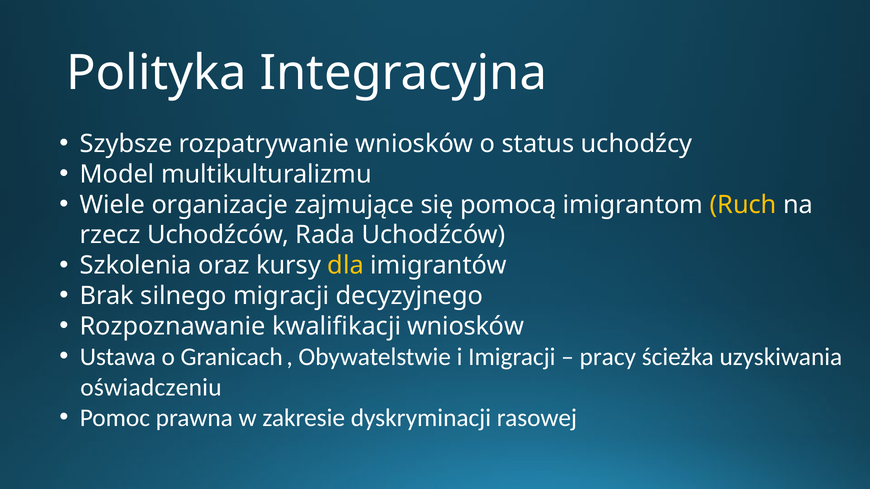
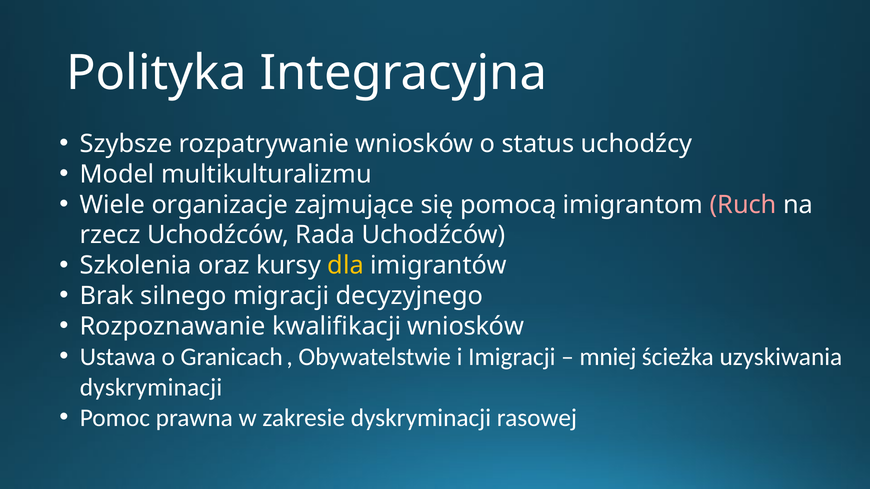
Ruch colour: yellow -> pink (743, 205)
pracy: pracy -> mniej (608, 357)
oświadczeniu: oświadczeniu -> dyskryminacji (151, 388)
